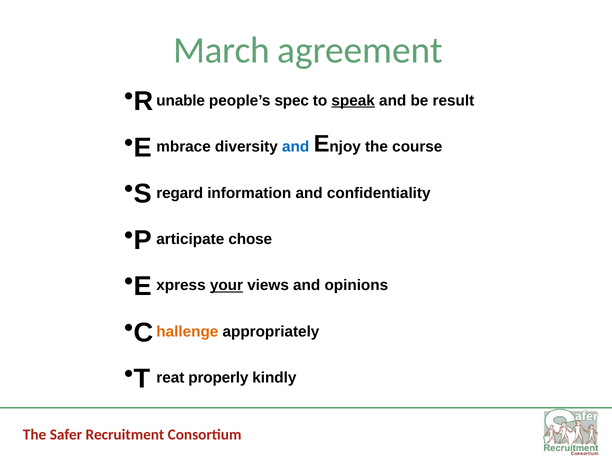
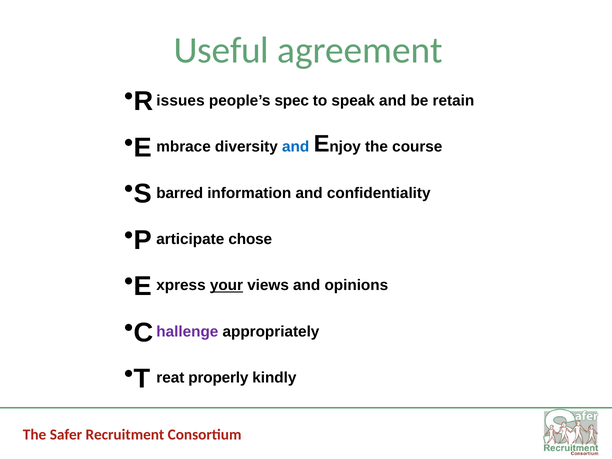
March: March -> Useful (221, 50)
unable: unable -> issues (181, 100)
speak underline: present -> none (353, 100)
result: result -> retain (453, 100)
regard: regard -> barred (180, 193)
hallenge colour: orange -> purple (187, 332)
